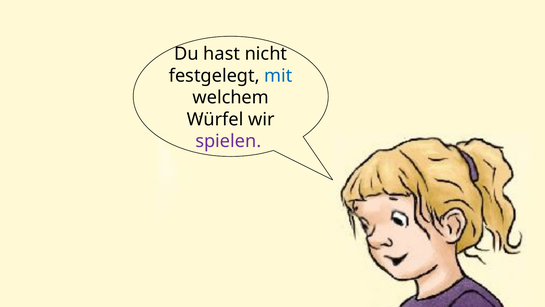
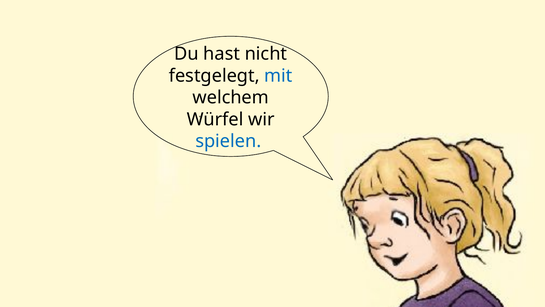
spielen colour: purple -> blue (228, 141)
